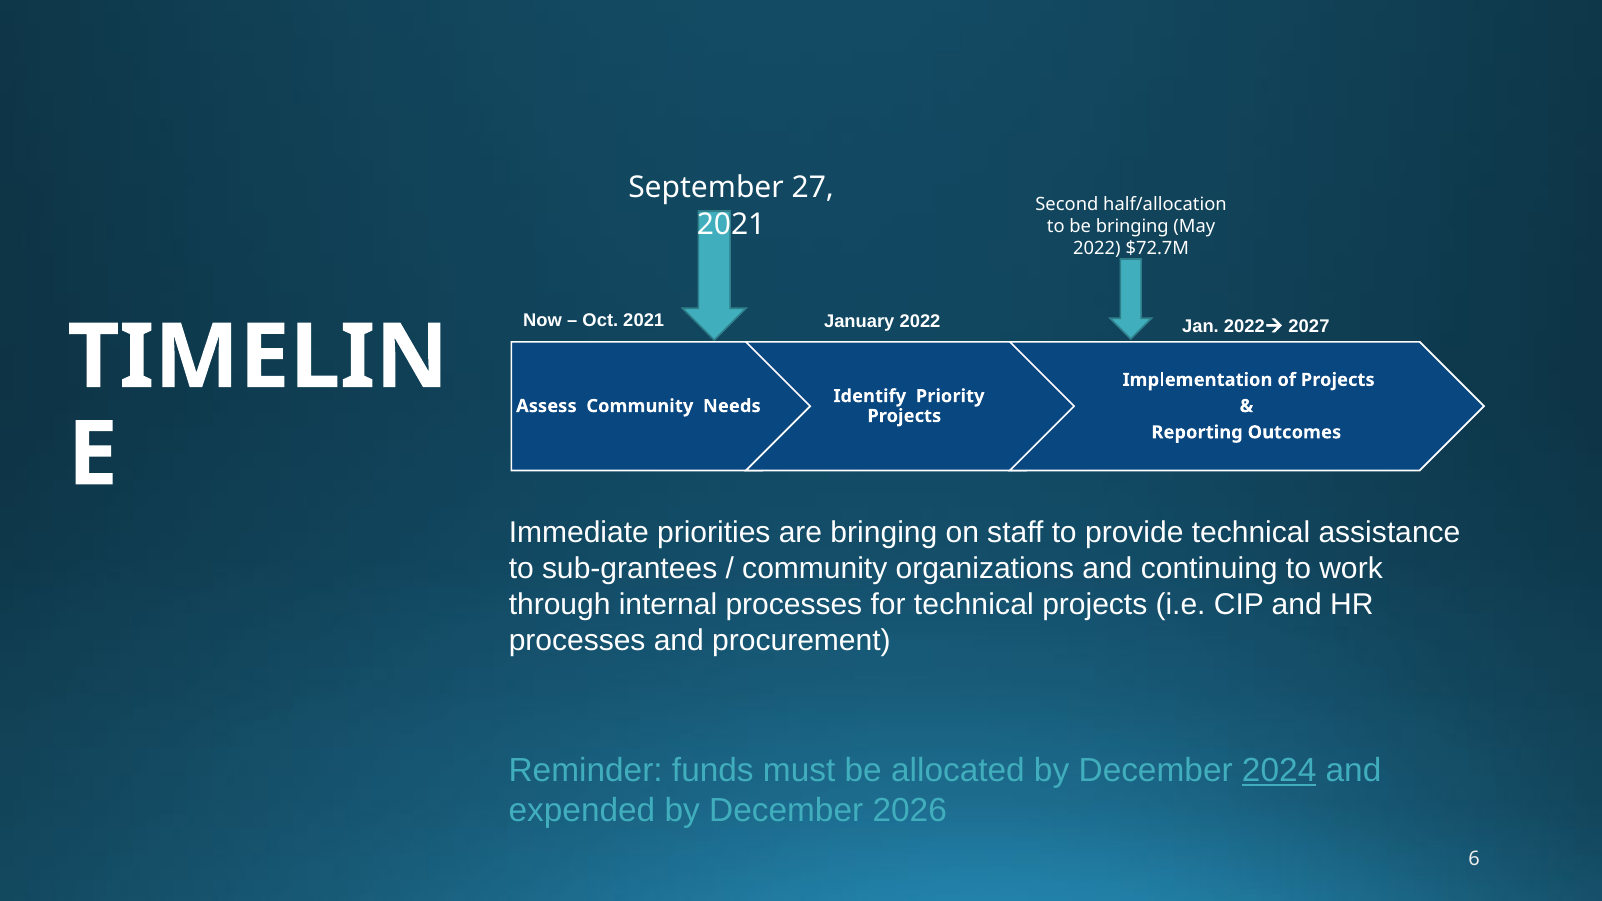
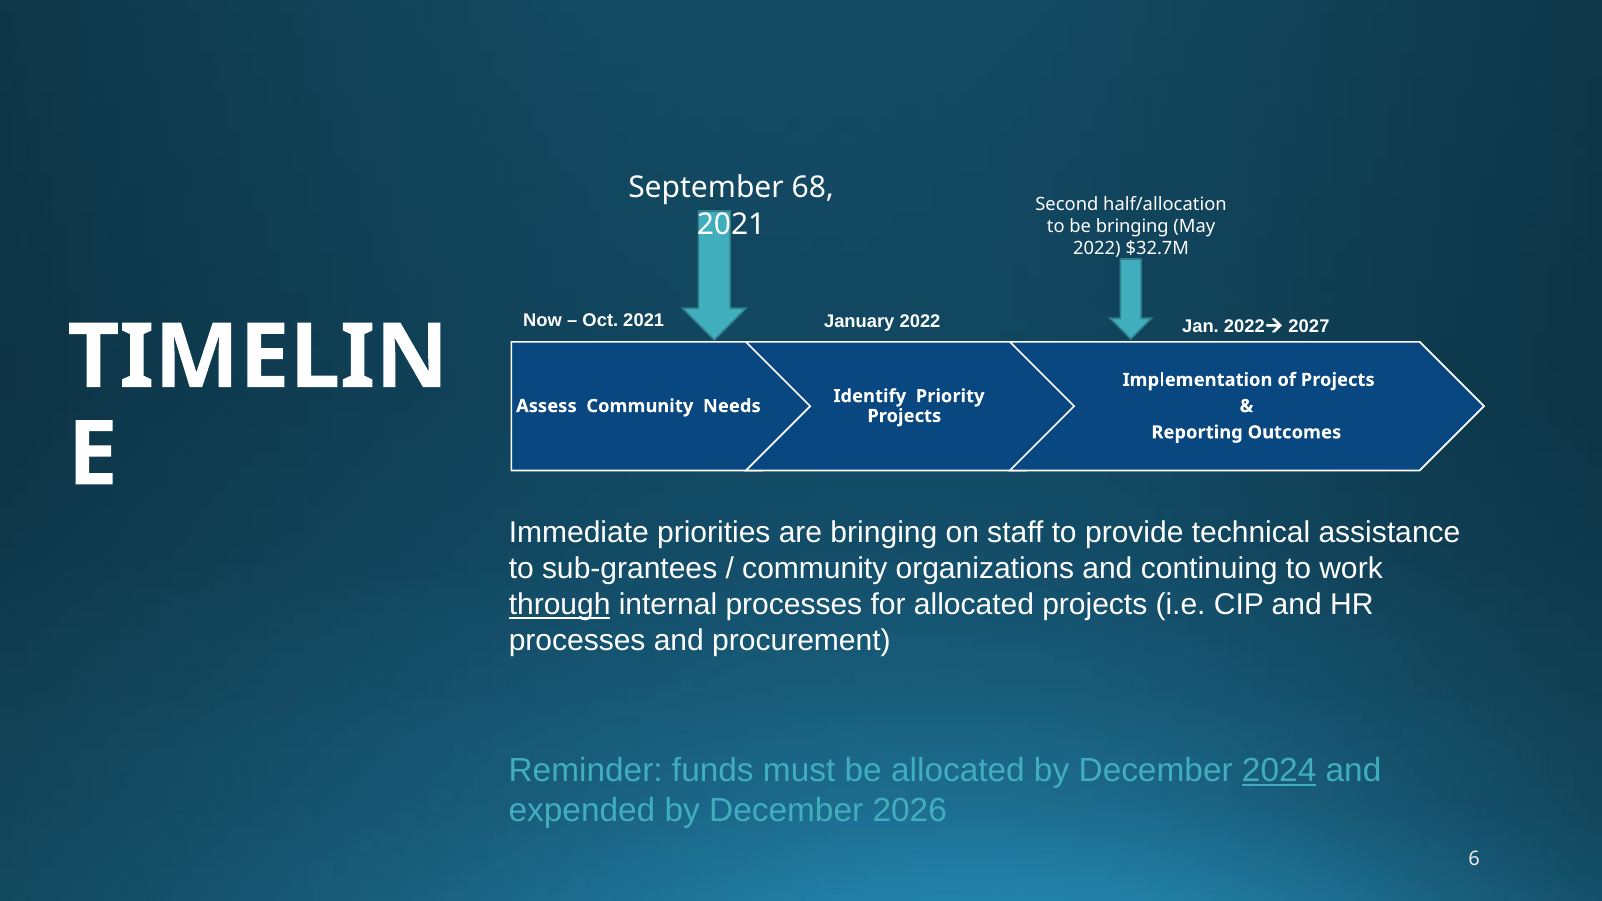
27: 27 -> 68 (813, 188)
$72.7M: $72.7M -> $32.7M (1157, 248)
through underline: none -> present (560, 605)
for technical: technical -> allocated (974, 605)
